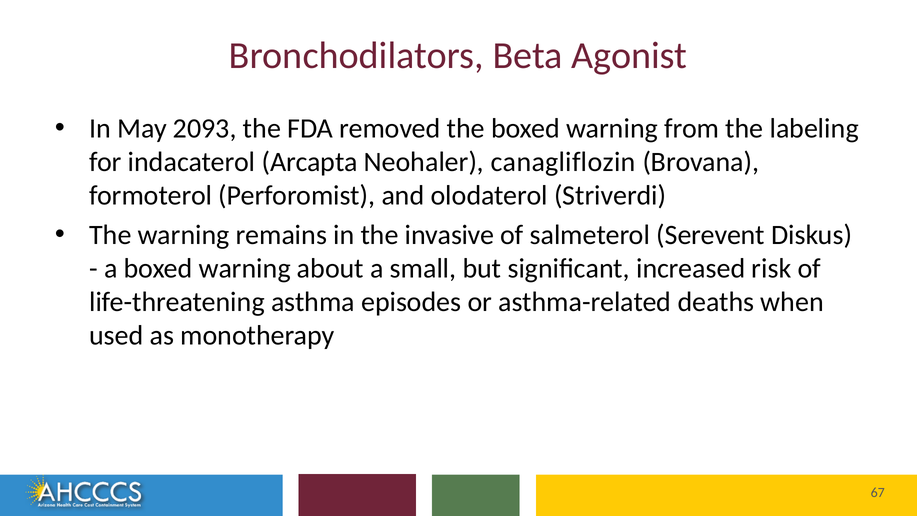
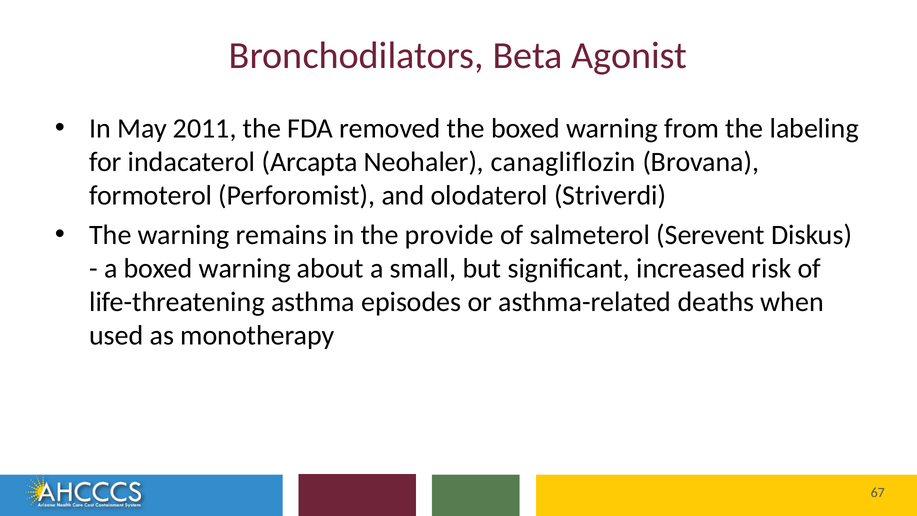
2093: 2093 -> 2011 (205, 128)
invasive: invasive -> provide (449, 235)
